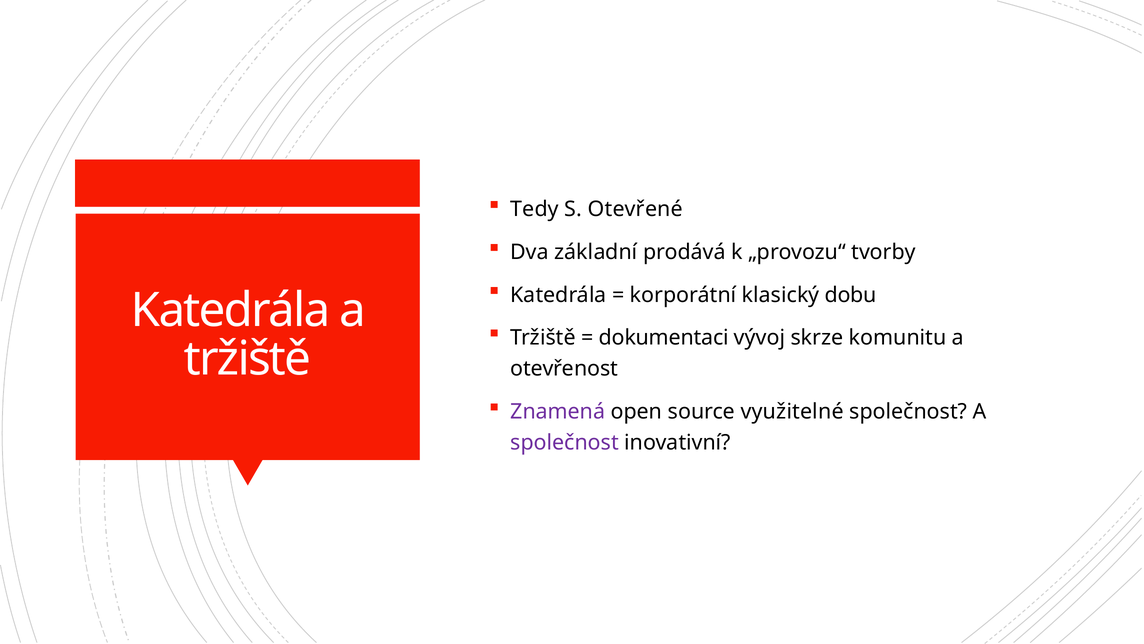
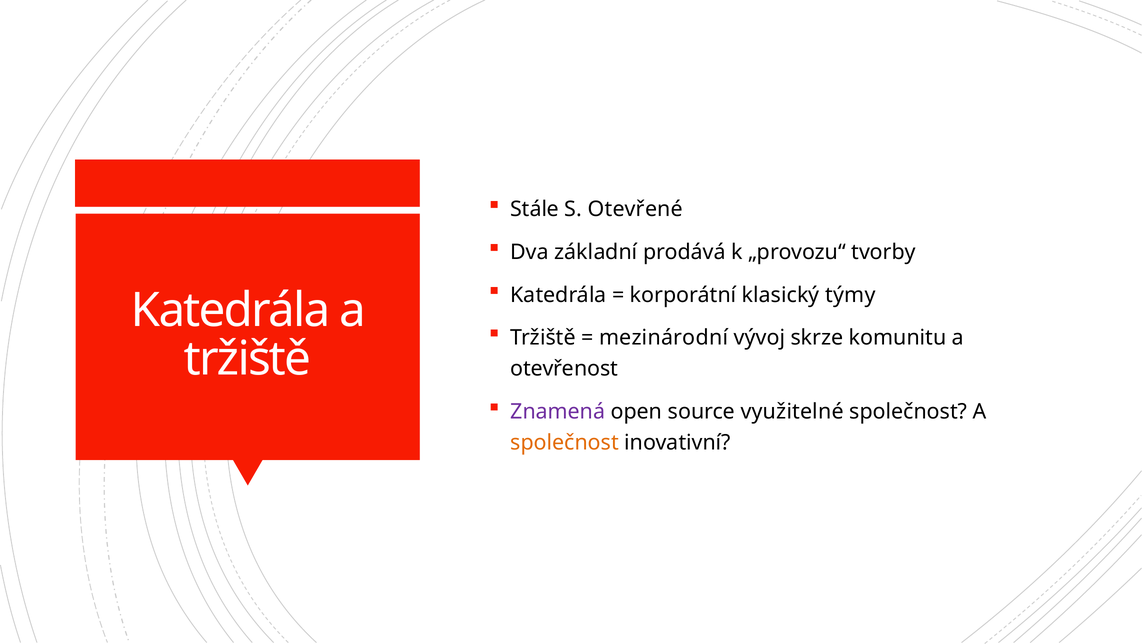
Tedy: Tedy -> Stále (535, 209)
dobu: dobu -> týmy (850, 295)
dokumentaci: dokumentaci -> mezinárodní (664, 338)
společnost colour: purple -> orange (565, 442)
